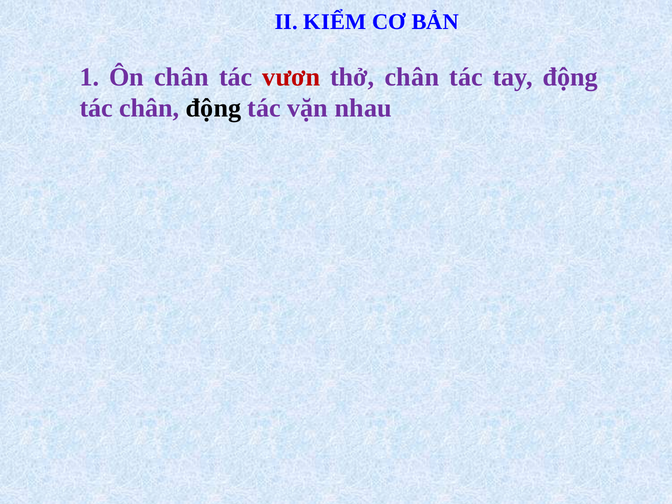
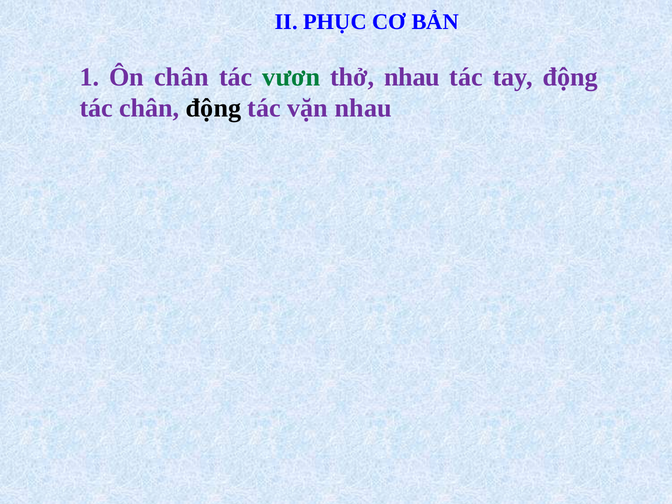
KIỂM: KIỂM -> PHỤC (335, 22)
vươn colour: red -> green (291, 77)
thở chân: chân -> nhau (412, 77)
